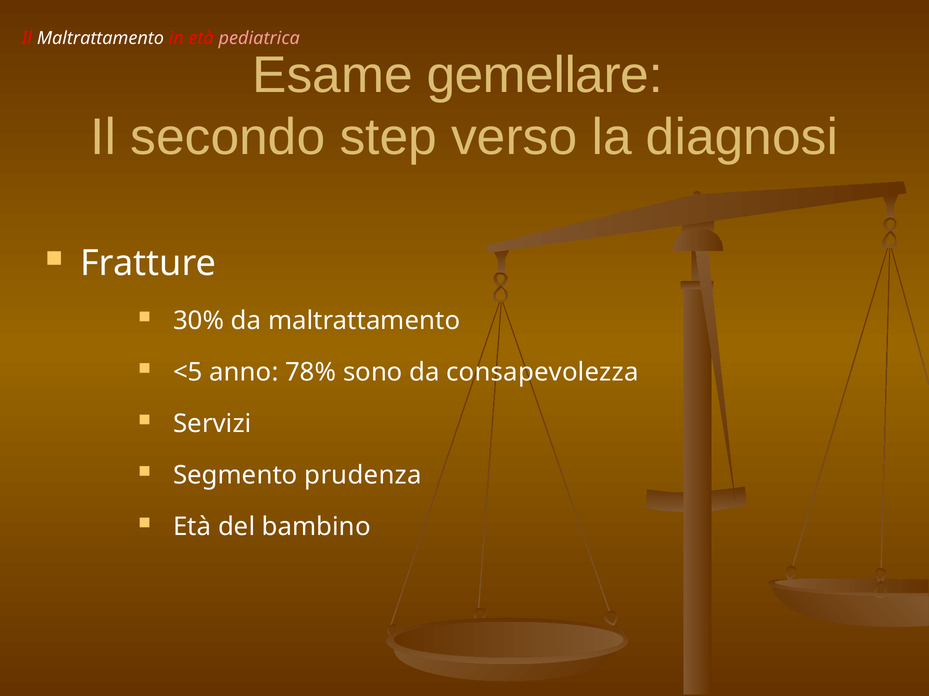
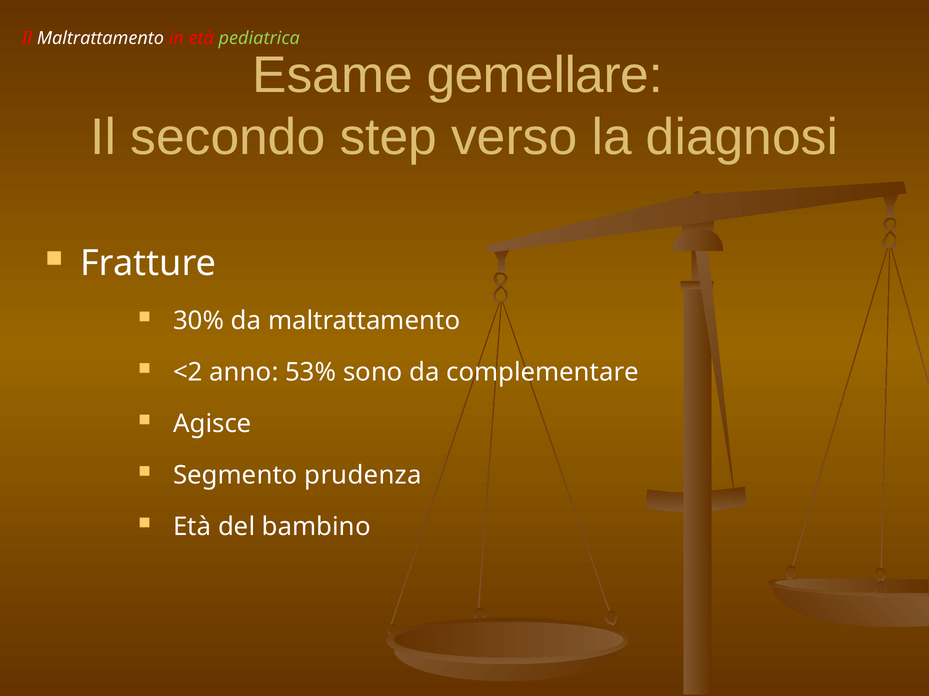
pediatrica colour: pink -> light green (259, 38)
<5: <5 -> <2 (188, 373)
78%: 78% -> 53% (311, 373)
consapevolezza: consapevolezza -> complementare (543, 373)
Servizi: Servizi -> Agisce (212, 424)
